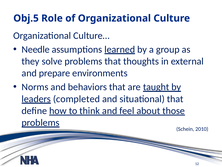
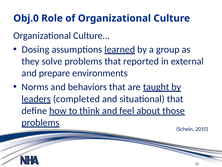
Obj.5: Obj.5 -> Obj.0 (26, 18)
Needle: Needle -> Dosing (36, 49)
thoughts: thoughts -> reported (141, 61)
